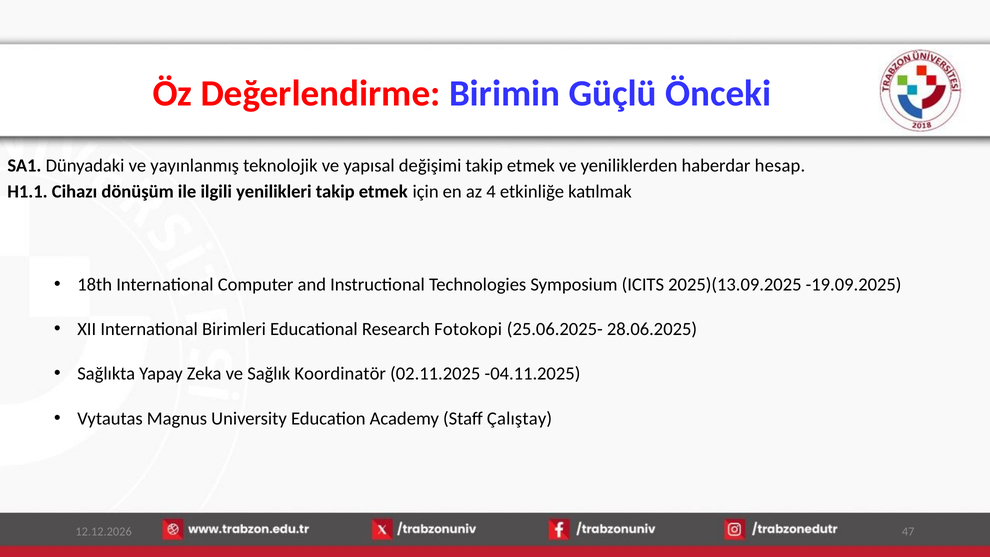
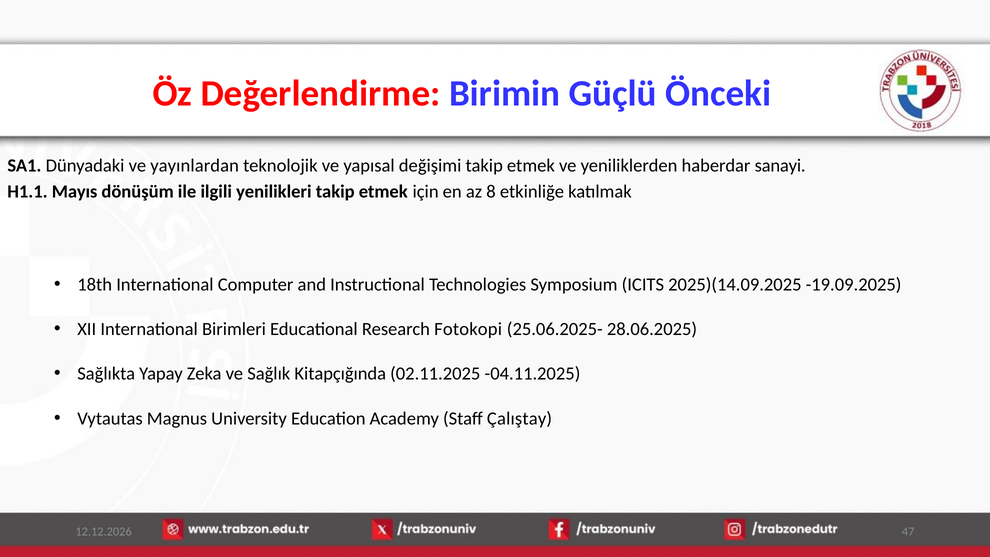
yayınlanmış: yayınlanmış -> yayınlardan (195, 166)
hesap: hesap -> sanayi (780, 166)
Cihazı: Cihazı -> Mayıs (75, 192)
4: 4 -> 8 (491, 192)
2025)(13.09.2025: 2025)(13.09.2025 -> 2025)(14.09.2025 (735, 285)
Koordinatör: Koordinatör -> Kitapçığında (340, 374)
